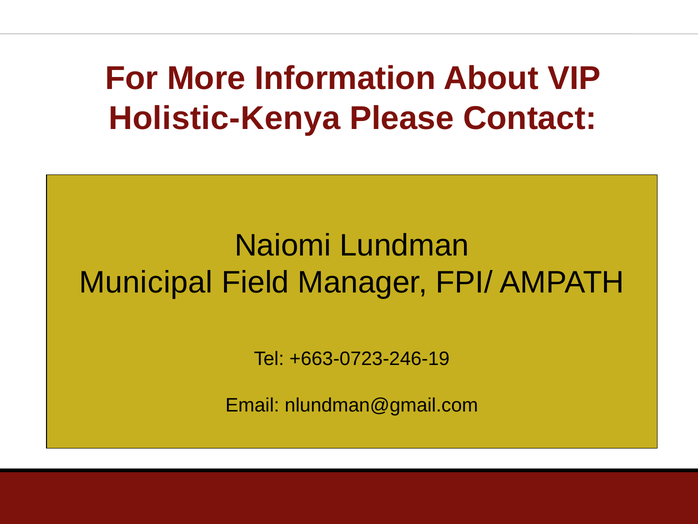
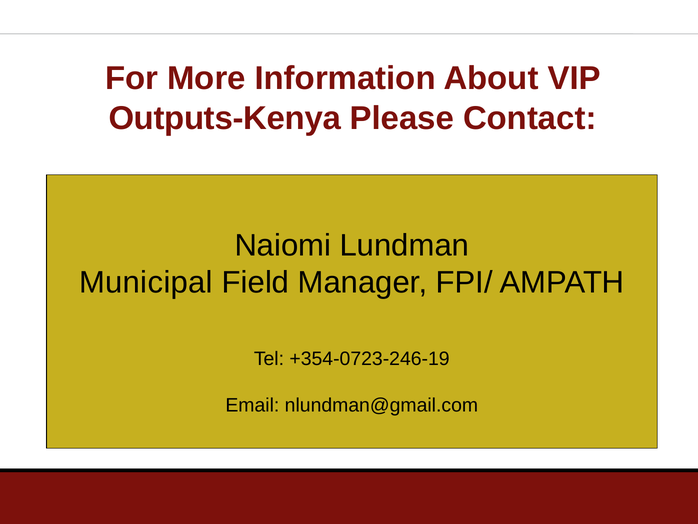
Holistic-Kenya: Holistic-Kenya -> Outputs-Kenya (225, 118)
+663-0723-246-19: +663-0723-246-19 -> +354-0723-246-19 (370, 358)
